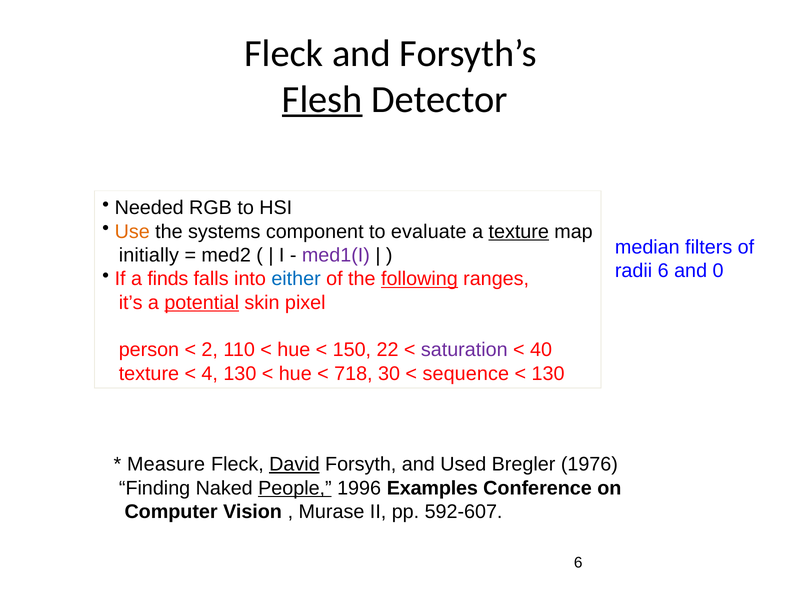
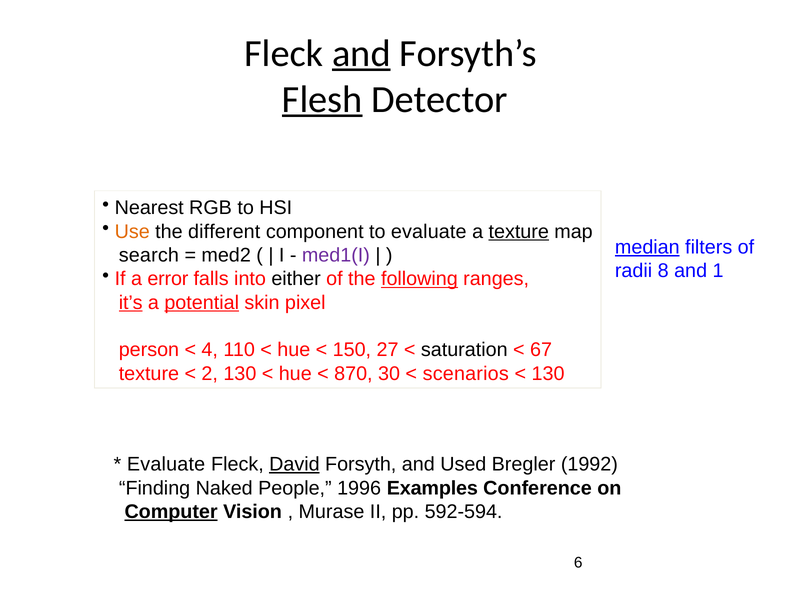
and underline: none -> present (361, 53)
Needed: Needed -> Nearest (149, 208)
systems: systems -> different (224, 232)
median underline: none -> present (647, 247)
initially: initially -> search (149, 255)
radii 6: 6 -> 8 (663, 271)
0: 0 -> 1 (718, 271)
finds: finds -> error (168, 279)
either colour: blue -> black (296, 279)
it’s underline: none -> present (131, 303)
2: 2 -> 4 (210, 350)
22: 22 -> 27 (388, 350)
saturation colour: purple -> black (464, 350)
40: 40 -> 67 (541, 350)
4: 4 -> 2 (210, 374)
718: 718 -> 870 (353, 374)
sequence: sequence -> scenarios (466, 374)
Measure: Measure -> Evaluate (166, 465)
1976: 1976 -> 1992 (589, 465)
People underline: present -> none (295, 488)
Computer underline: none -> present (171, 512)
592-607: 592-607 -> 592-594 (464, 512)
